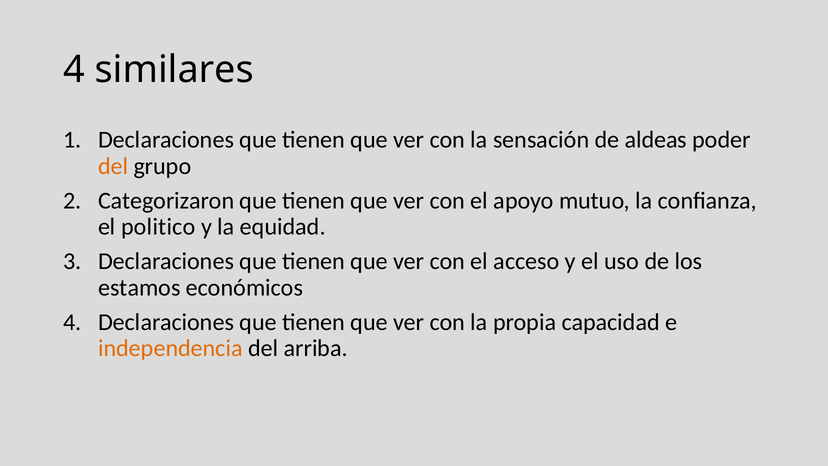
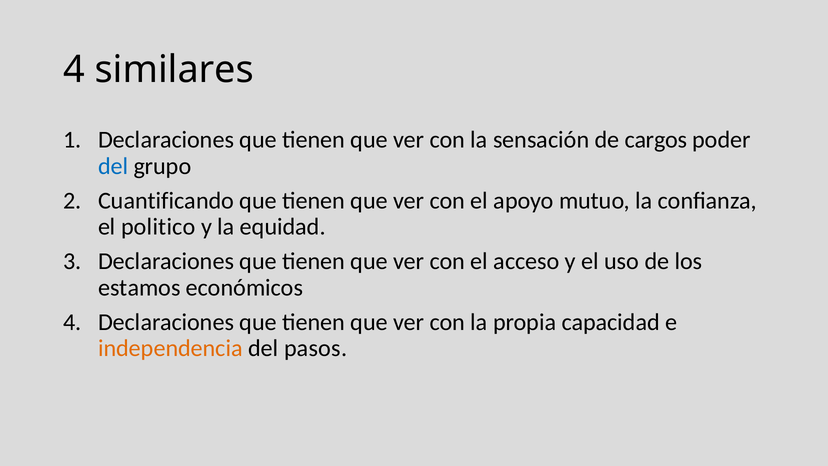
aldeas: aldeas -> cargos (656, 140)
del colour: orange -> blue (113, 166)
Categorizaron: Categorizaron -> Cuantificando (166, 201)
arriba: arriba -> pasos (316, 348)
